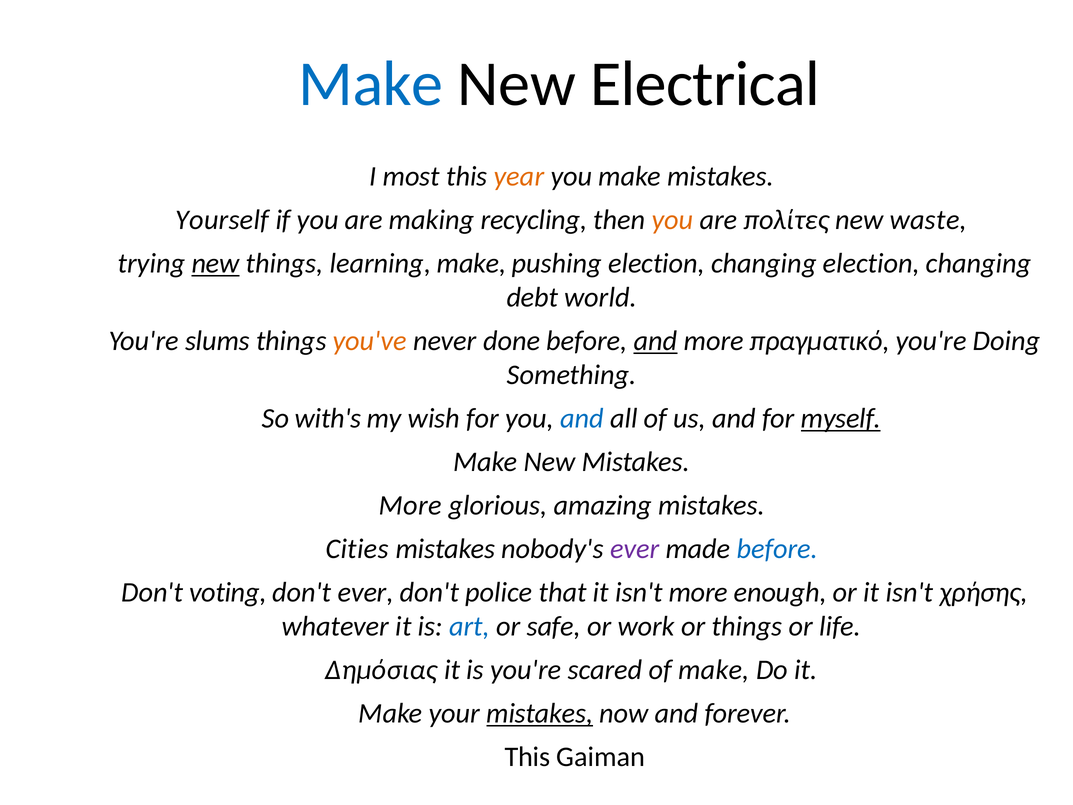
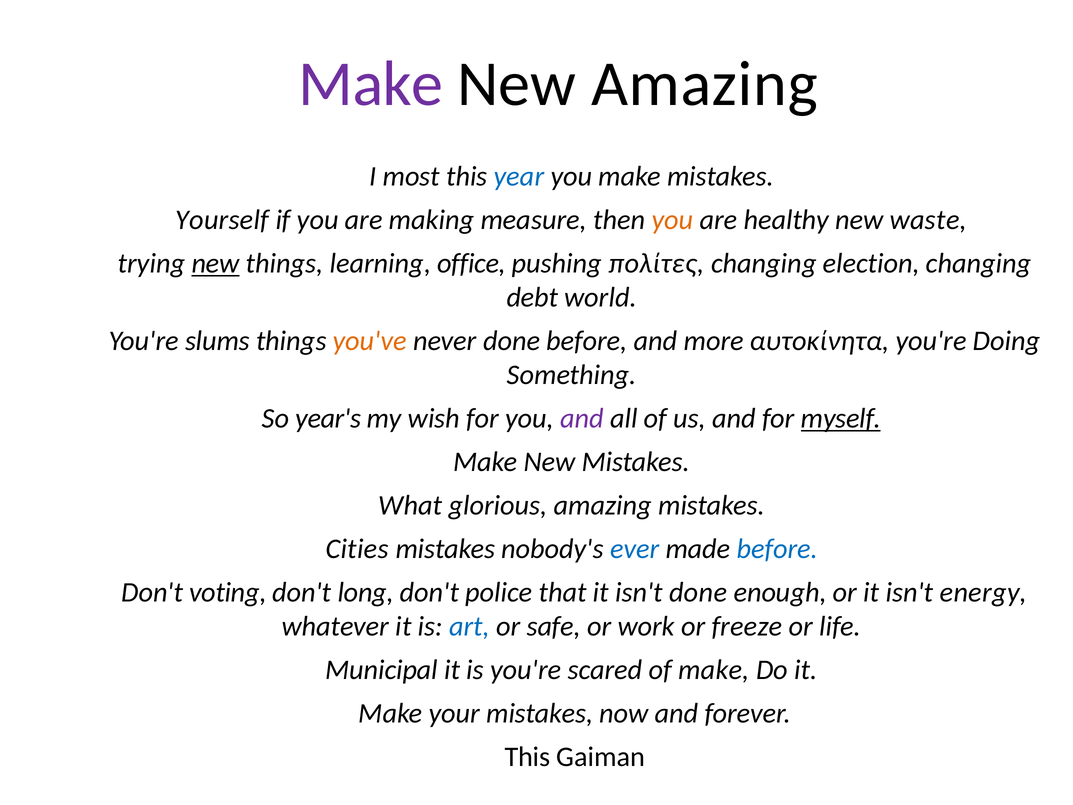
Make colour: blue -> purple (371, 84)
New Electrical: Electrical -> Amazing (704, 84)
year colour: orange -> blue (519, 176)
recycling: recycling -> measure (534, 220)
πολίτες: πολίτες -> healthy (786, 220)
learning make: make -> office (472, 263)
pushing election: election -> πολίτες (656, 263)
and underline: present -> none (655, 341)
πραγματικό: πραγματικό -> αυτοκίνητα (820, 341)
with's: with's -> year's (328, 418)
and colour: blue -> purple (582, 418)
More: More -> What (410, 505)
ever colour: purple -> blue (635, 549)
don't ever: ever -> long (366, 592)
isn't more: more -> done (698, 592)
χρήσης: χρήσης -> energy (983, 592)
or things: things -> freeze (747, 626)
Δημόσιας: Δημόσιας -> Municipal (382, 670)
mistakes underline: present -> none (540, 713)
